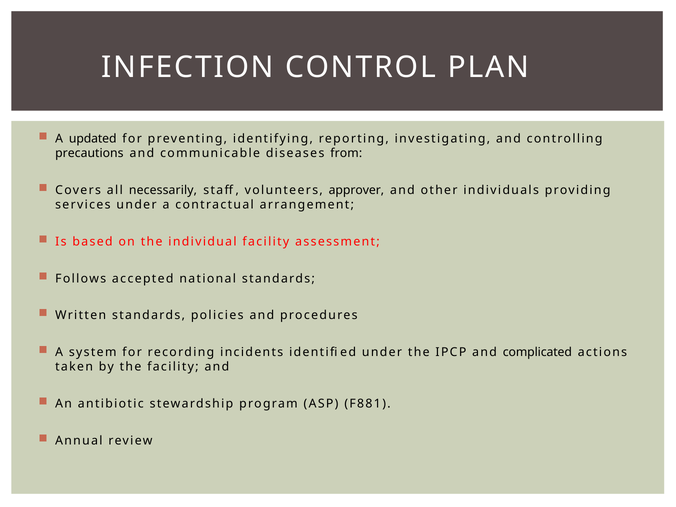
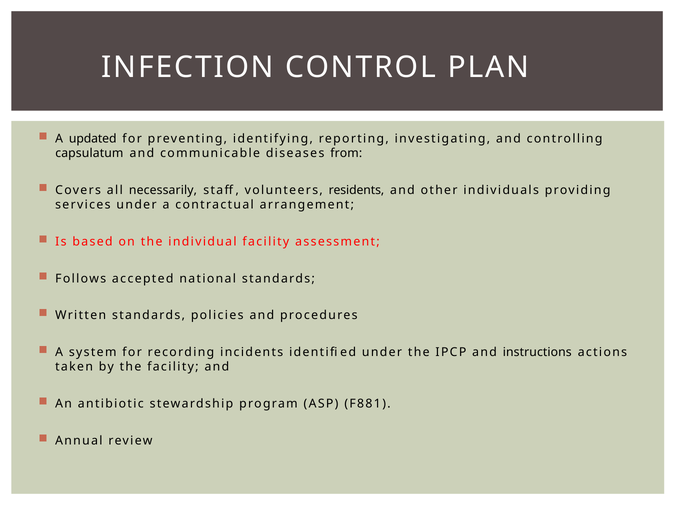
precautions: precautions -> capsulatum (89, 153)
approver: approver -> residents (356, 190)
complicated: complicated -> instructions (537, 352)
